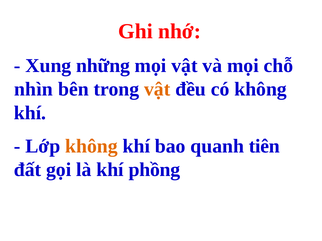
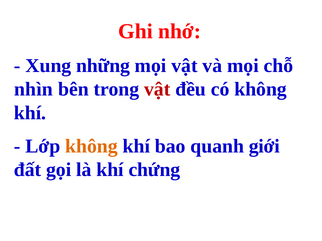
vật colour: orange -> red (157, 89)
tiên: tiên -> giới (264, 146)
phồng: phồng -> chứng (154, 170)
